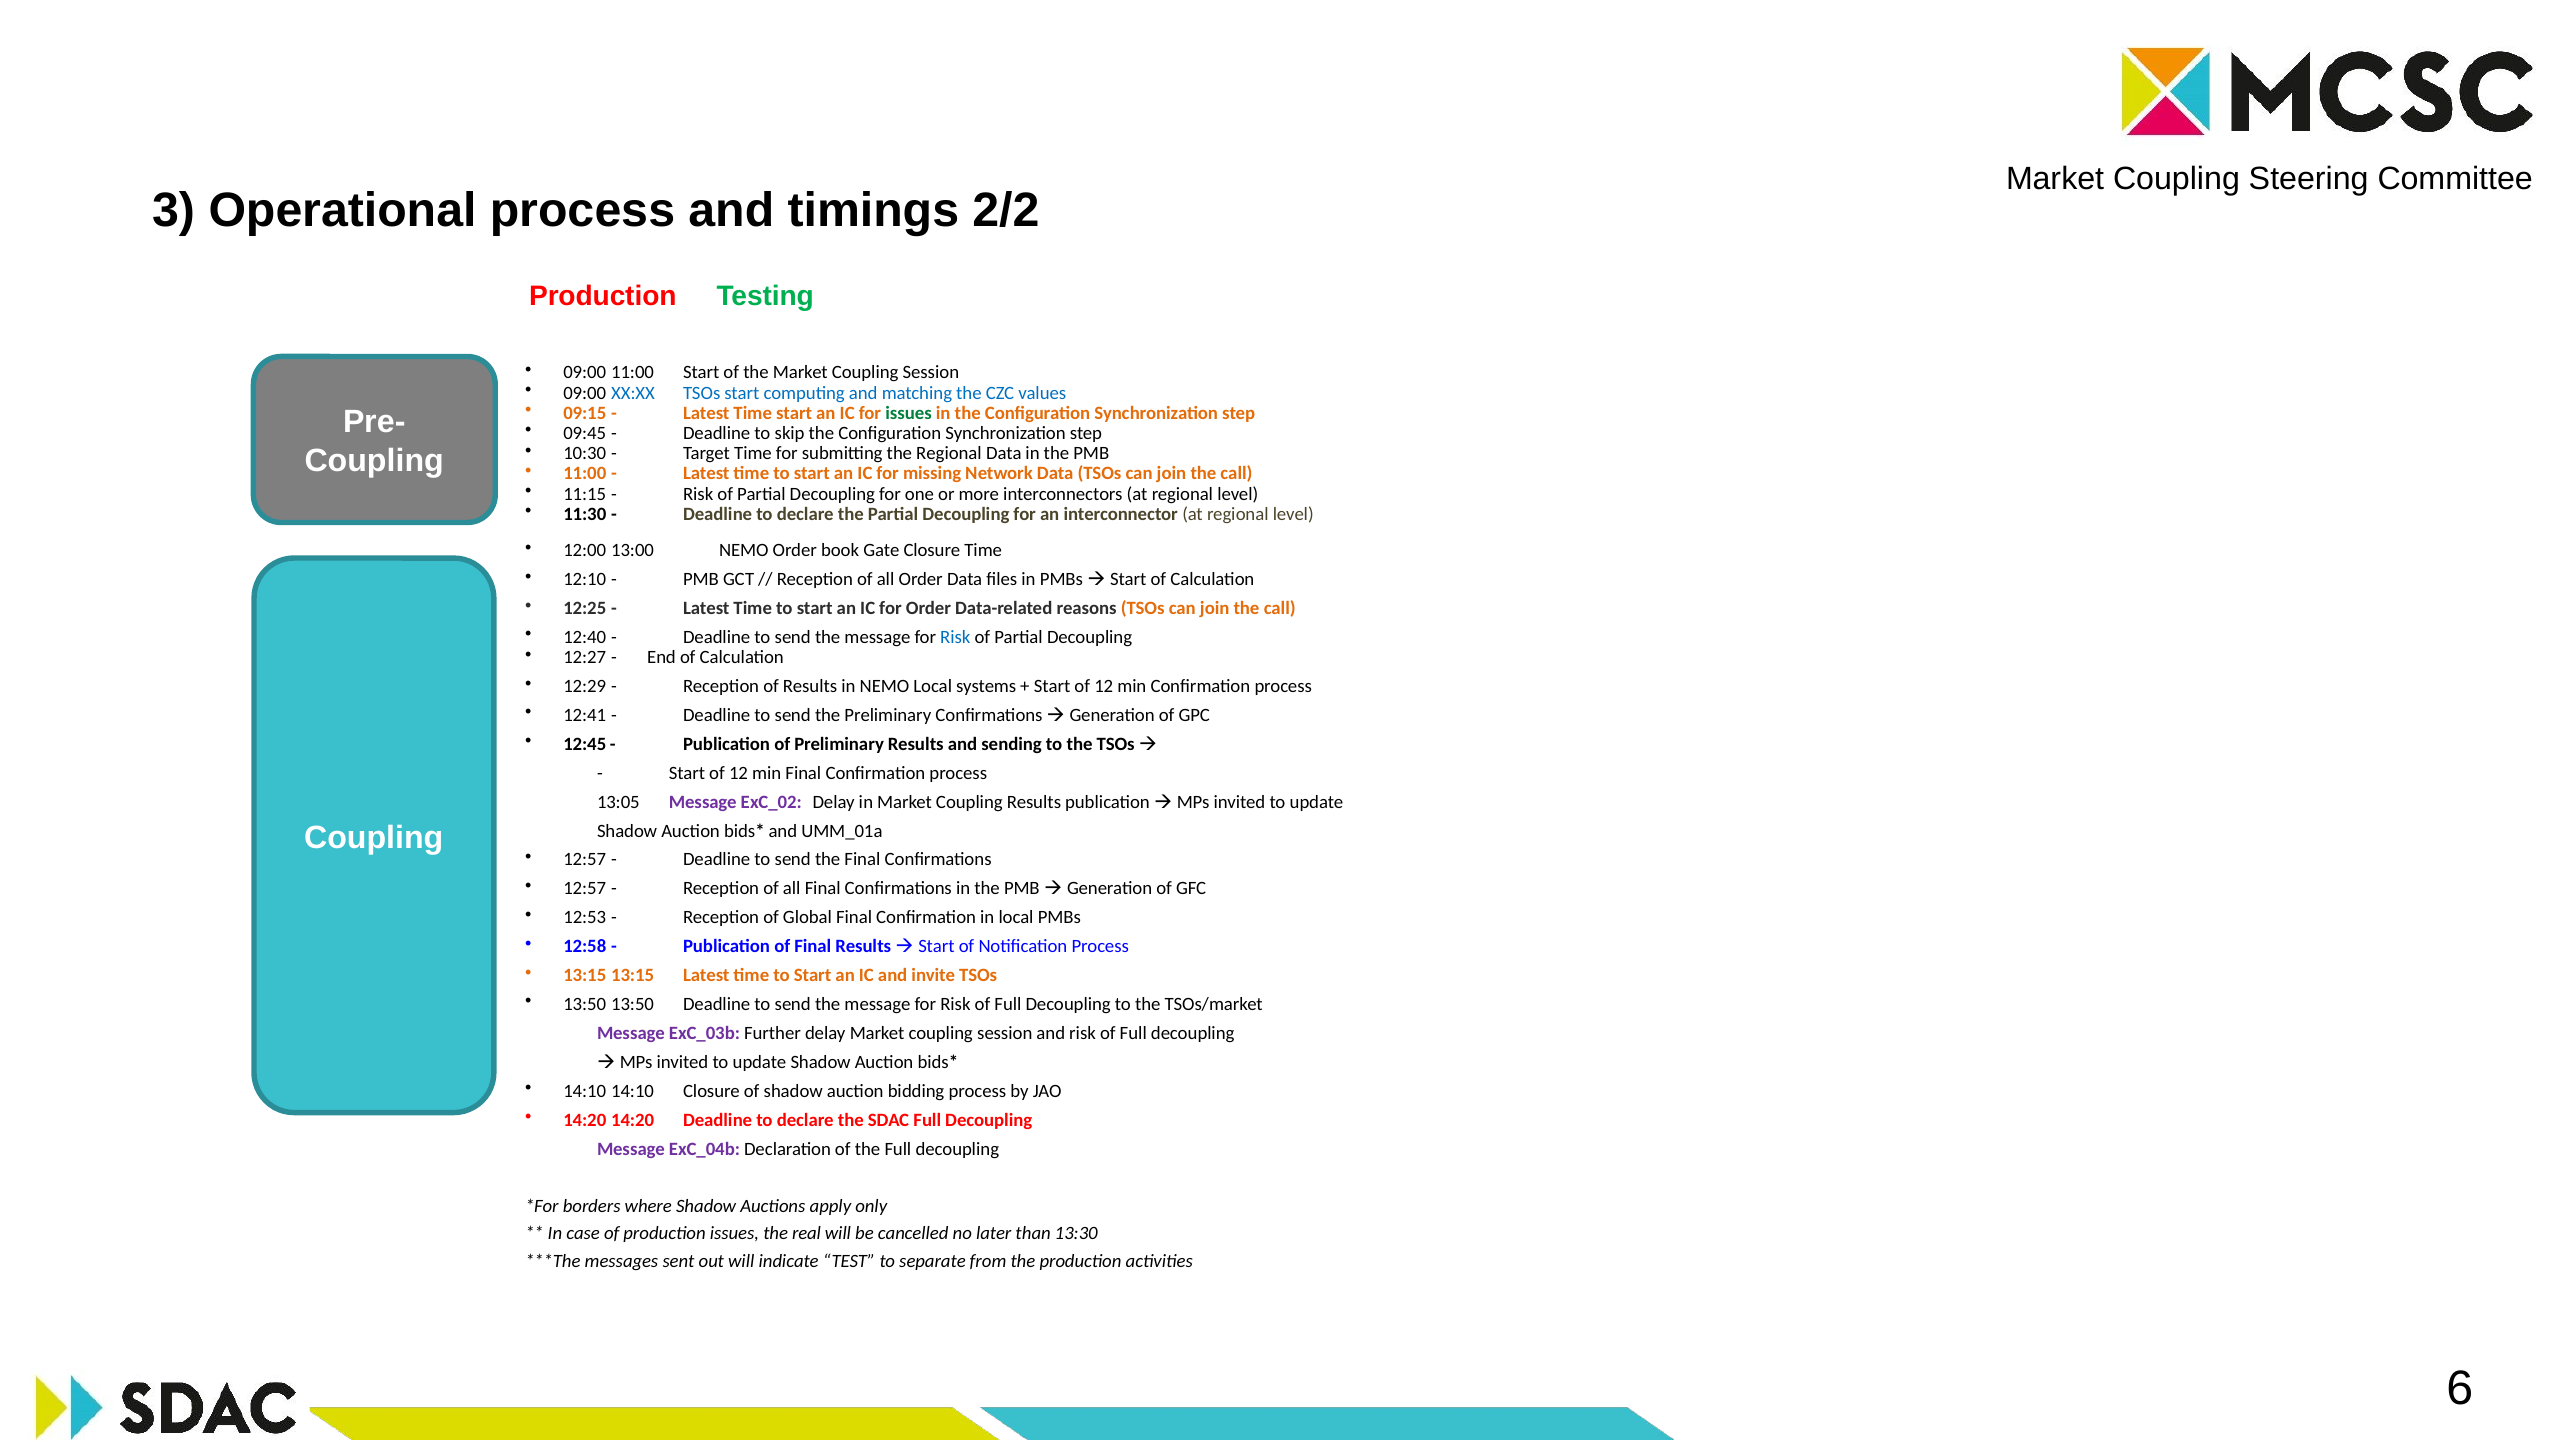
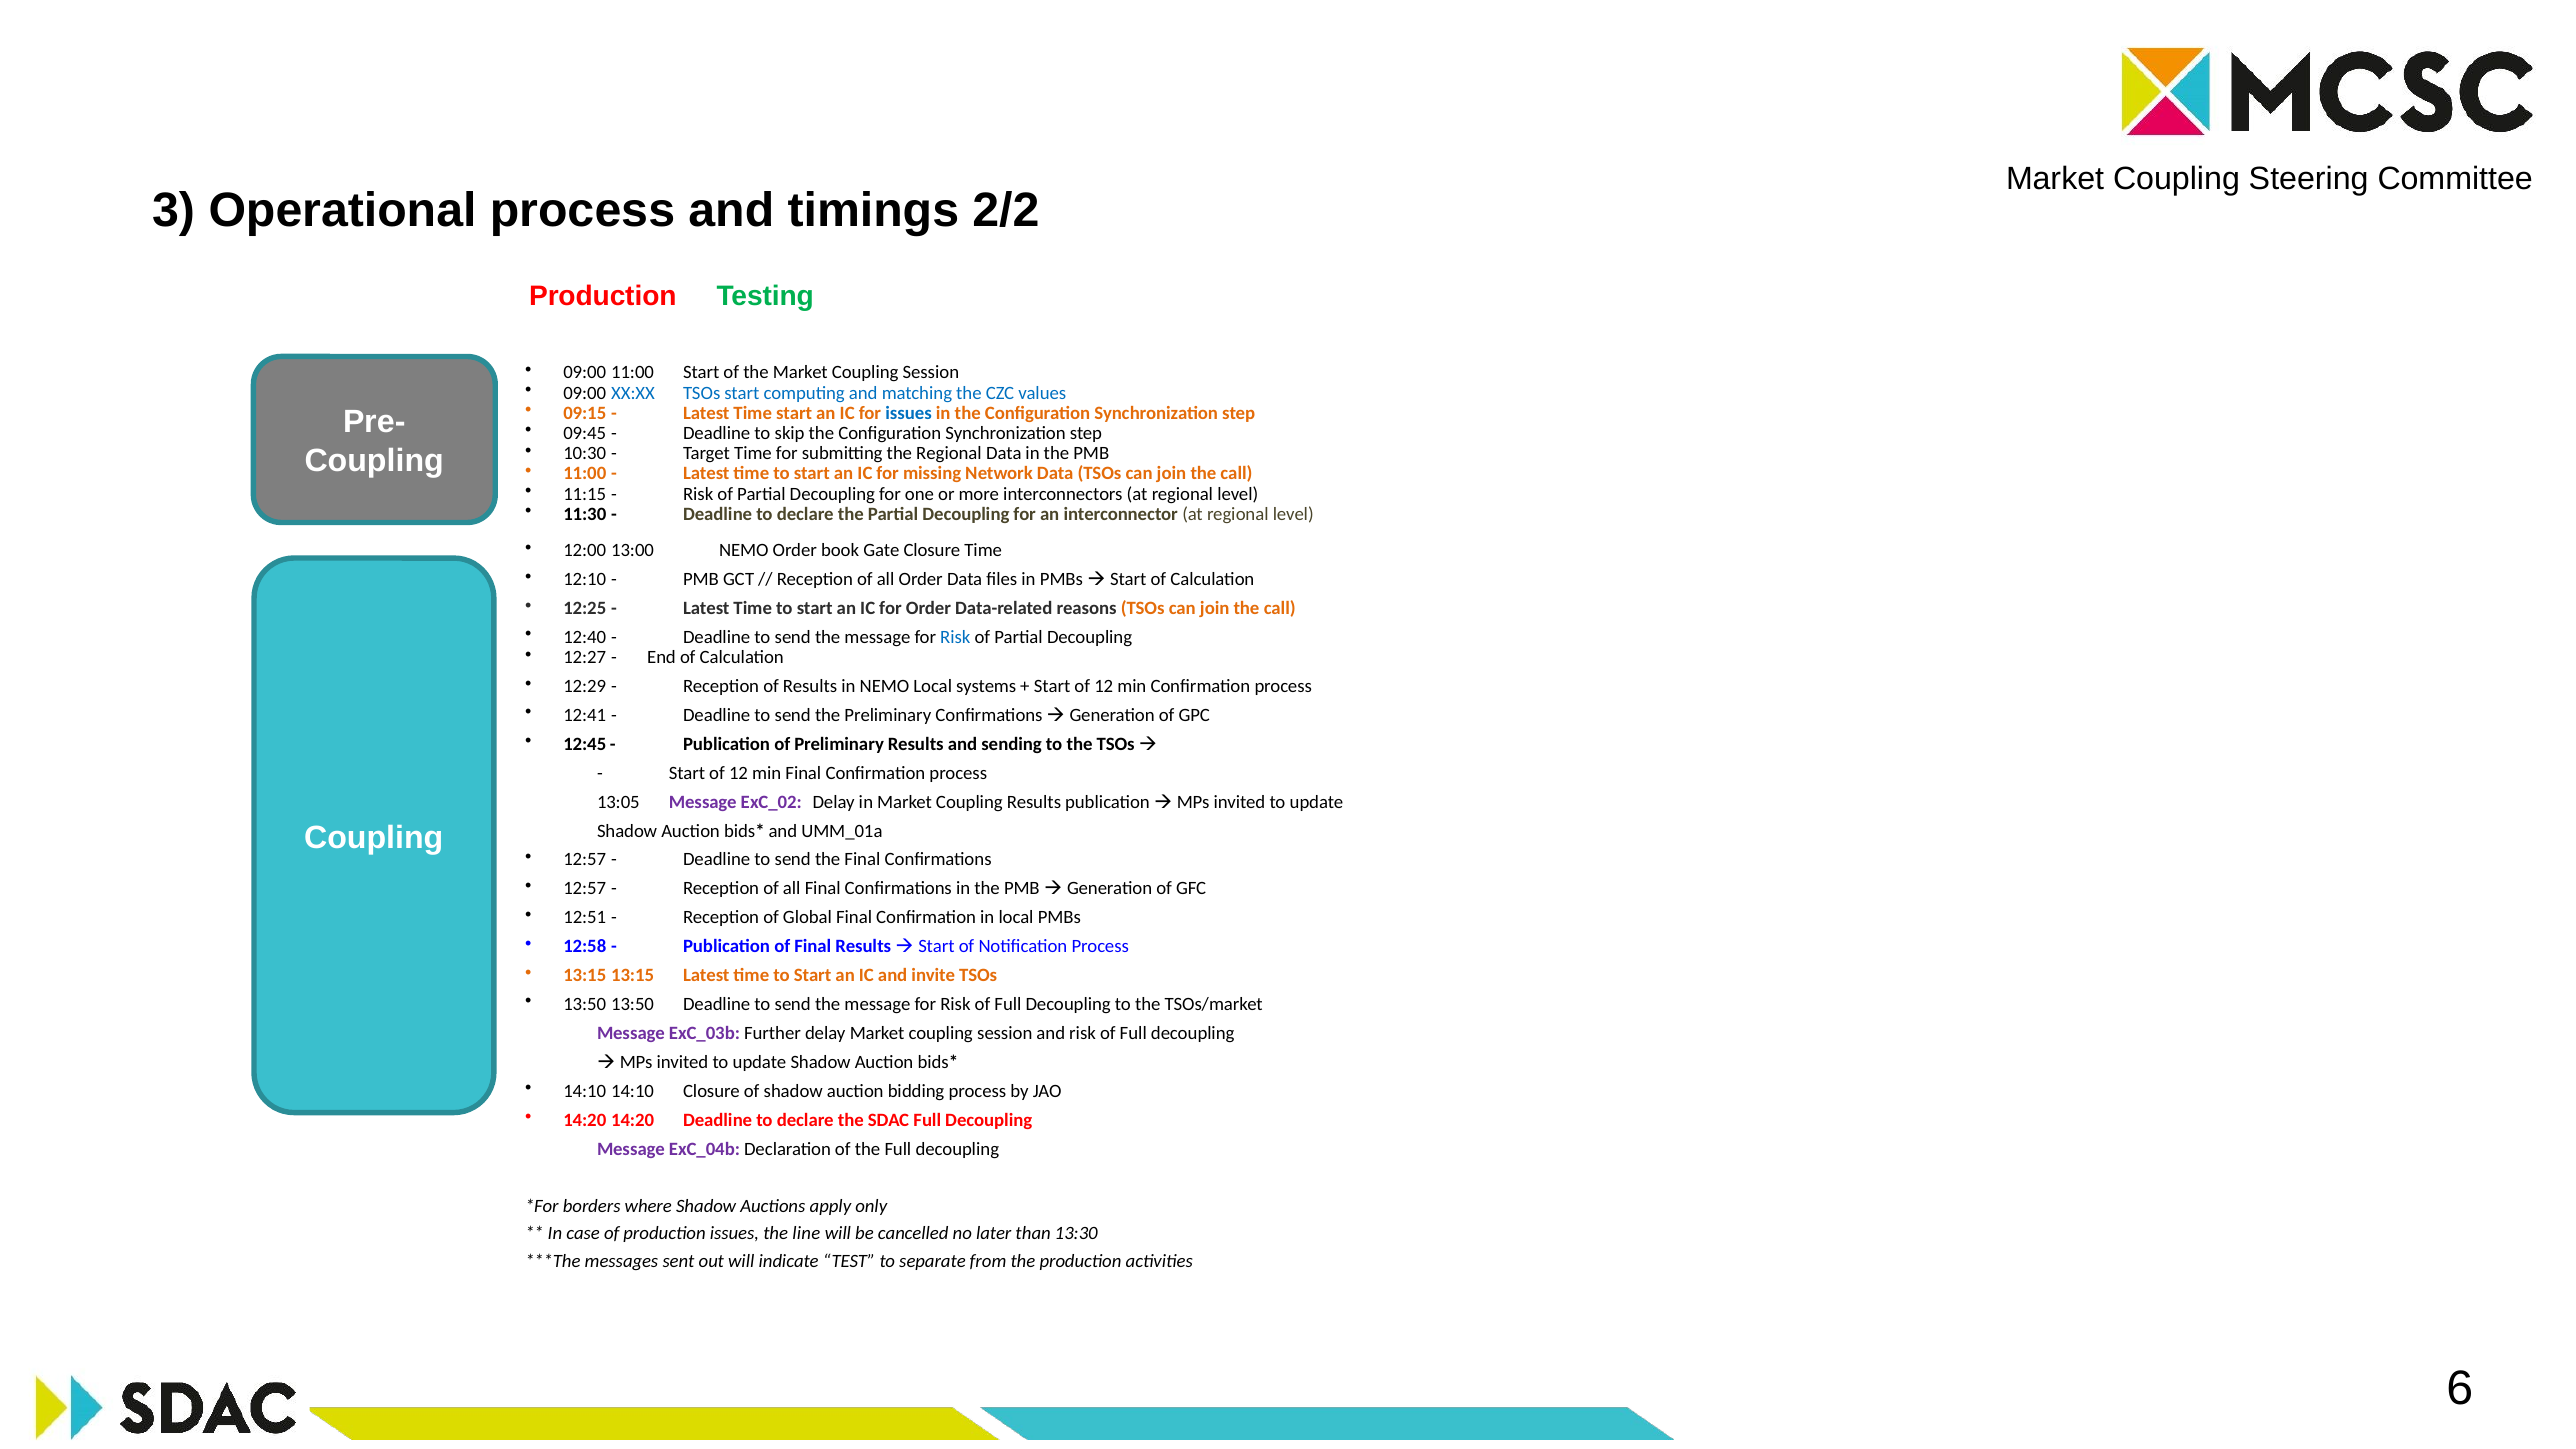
issues colour: green -> blue (909, 413)
12:53: 12:53 -> 12:51 (585, 918)
real: real -> line (806, 1233)
